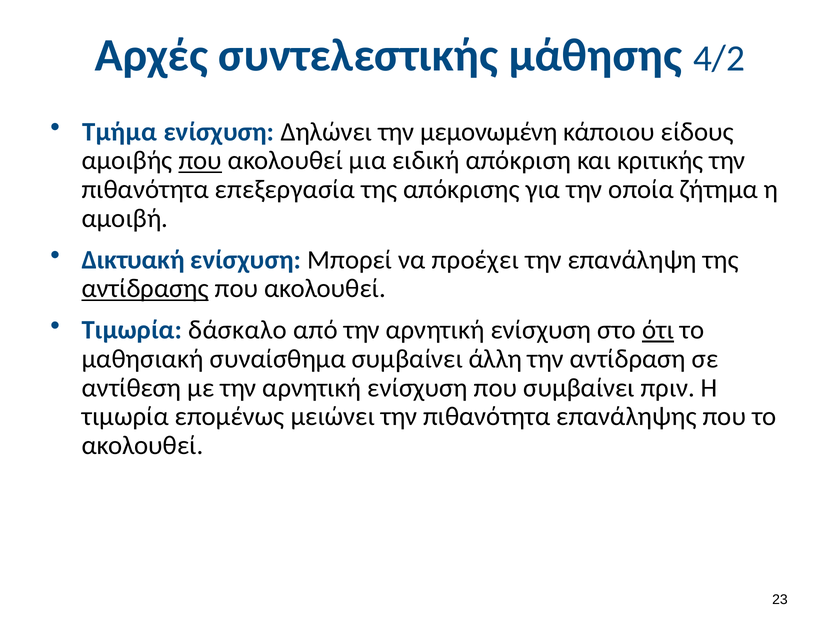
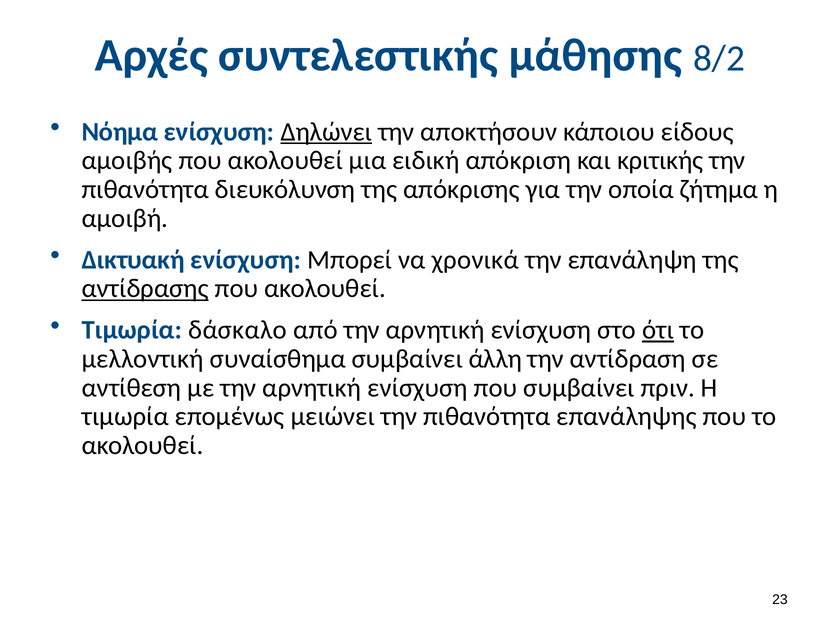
4/2: 4/2 -> 8/2 (719, 59)
Τμήμα: Τμήμα -> Νόημα (120, 132)
Δηλώνει underline: none -> present (326, 132)
μεμονωμένη: μεμονωμένη -> αποκτήσουν (489, 132)
που underline: present -> none (200, 161)
επεξεργασία: επεξεργασία -> διευκόλυνση (285, 190)
προέχει: προέχει -> χρονικά (475, 260)
μαθησιακή: μαθησιακή -> μελλοντική (143, 359)
